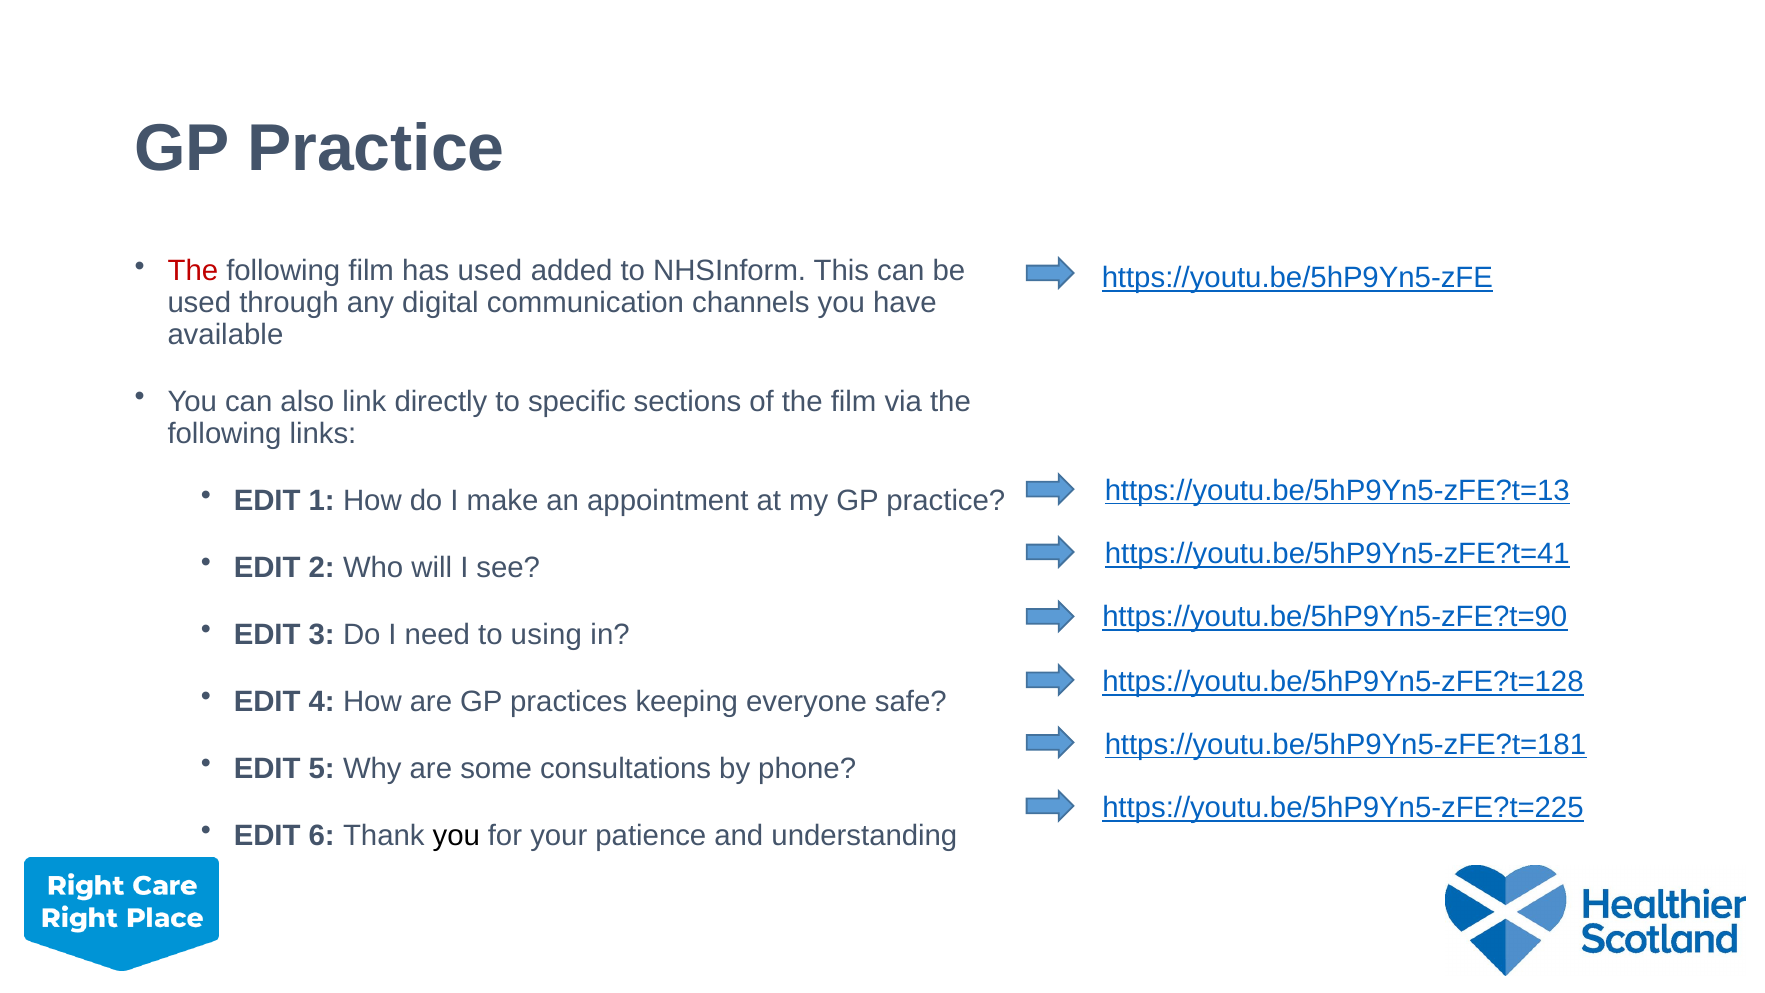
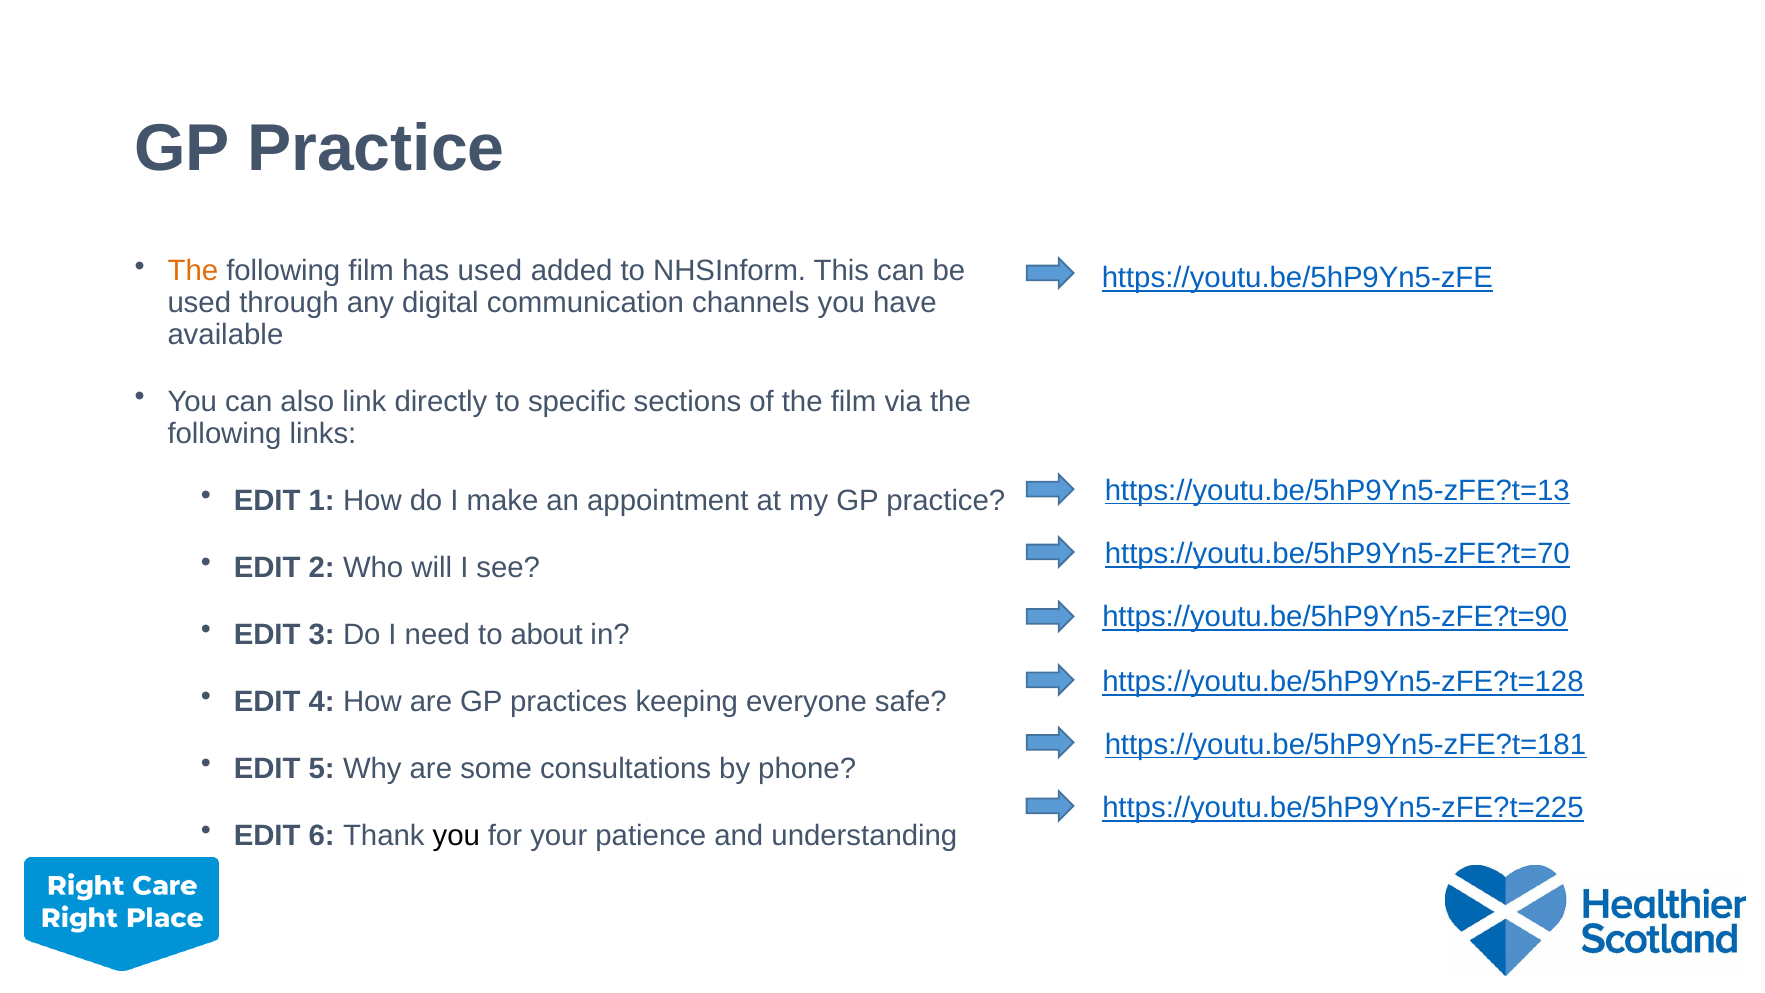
The colour: red -> orange (193, 271)
https://youtu.be/5hP9Yn5-zFE?t=41: https://youtu.be/5hP9Yn5-zFE?t=41 -> https://youtu.be/5hP9Yn5-zFE?t=70 (1337, 554)
using: using -> about (547, 634)
